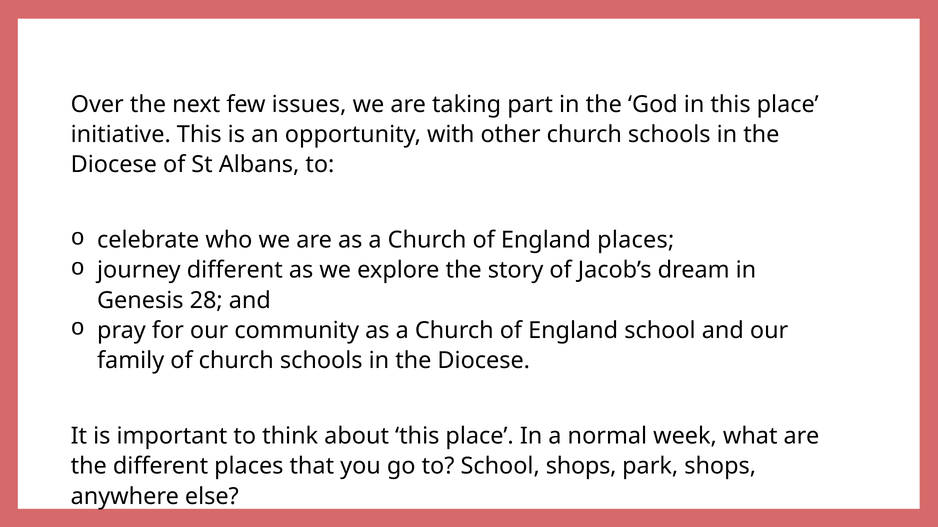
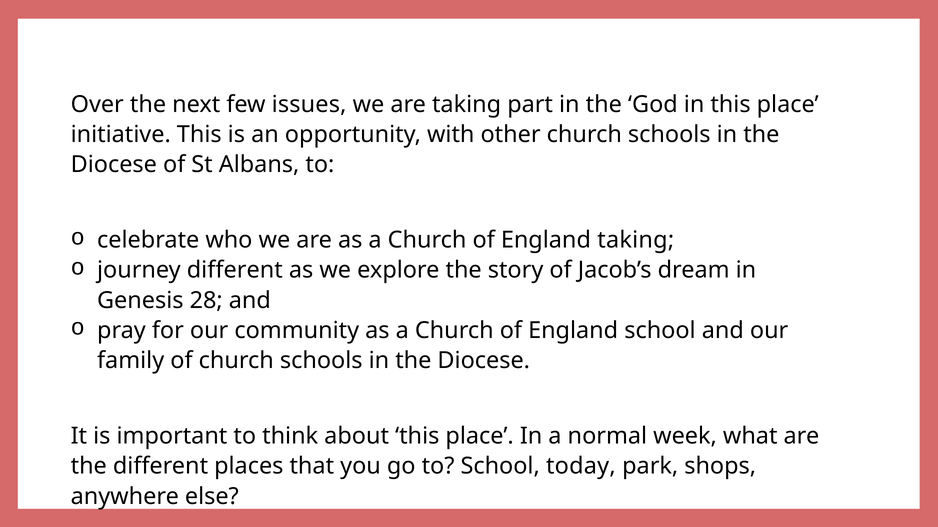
England places: places -> taking (636, 240)
School shops: shops -> today (581, 467)
